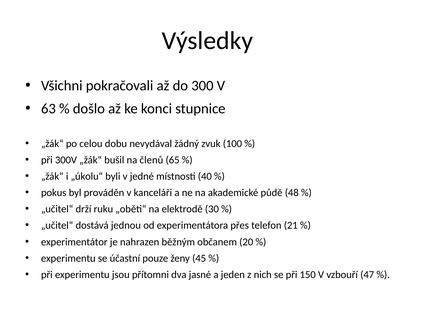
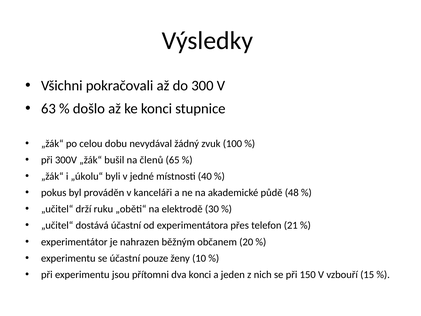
dostává jednou: jednou -> účastní (126, 225)
45: 45 -> 10 (199, 258)
dva jasné: jasné -> konci (200, 274)
47: 47 -> 15 (367, 274)
